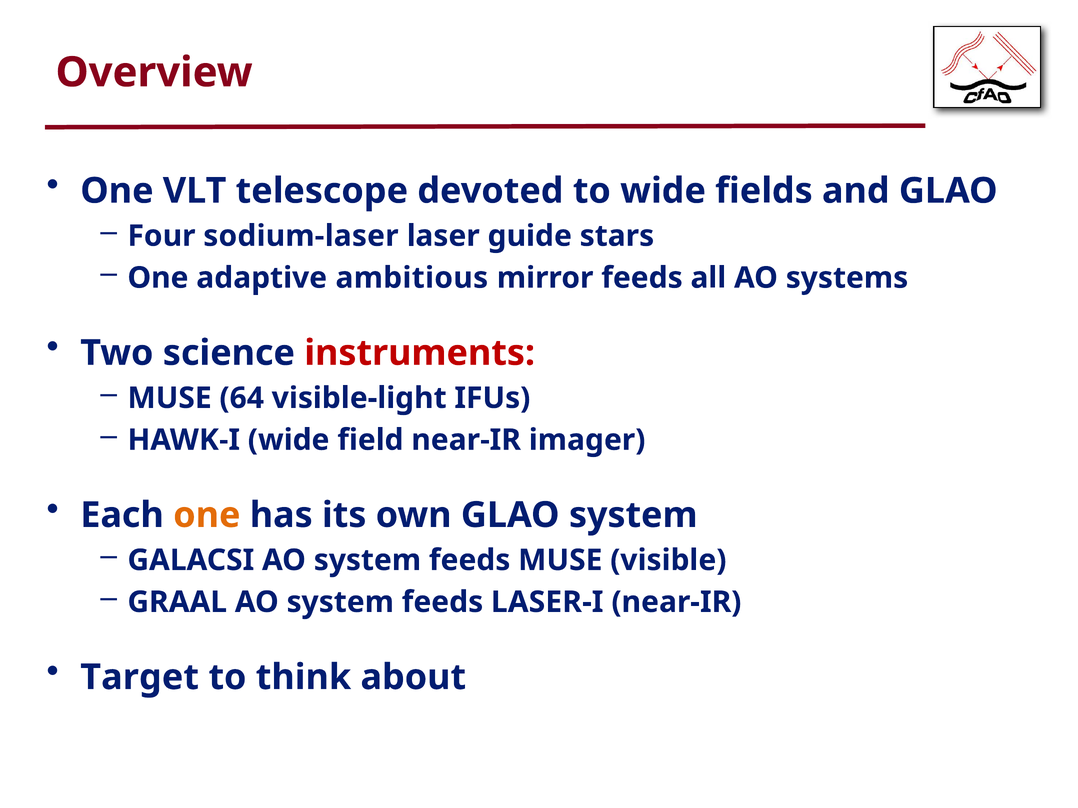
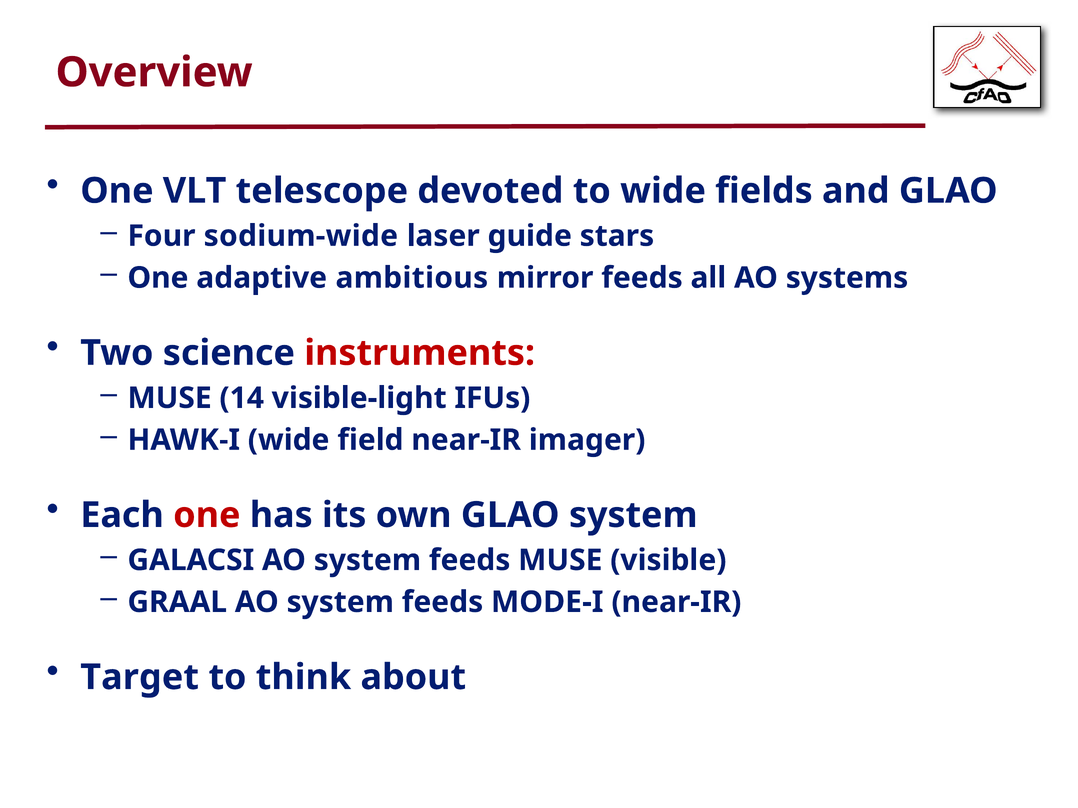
sodium-laser: sodium-laser -> sodium-wide (301, 236)
64: 64 -> 14 (242, 398)
one colour: orange -> red (207, 515)
LASER-I: LASER-I -> MODE-I (547, 602)
